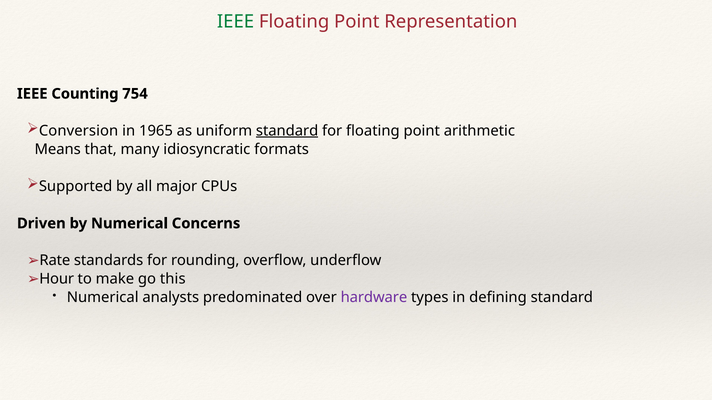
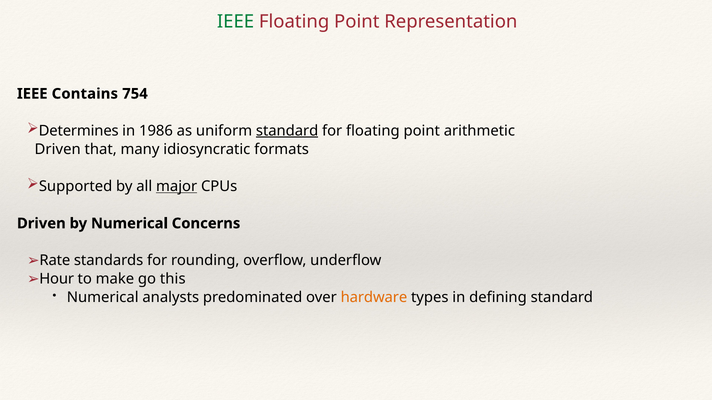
Counting: Counting -> Contains (85, 94)
Conversion: Conversion -> Determines (79, 131)
1965: 1965 -> 1986 (156, 131)
Means: Means -> Driven (58, 150)
major underline: none -> present (177, 187)
hardware colour: purple -> orange (374, 298)
